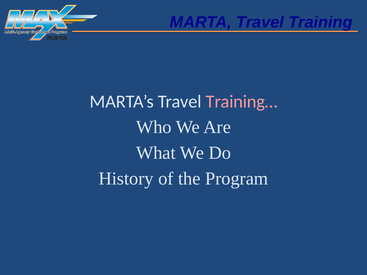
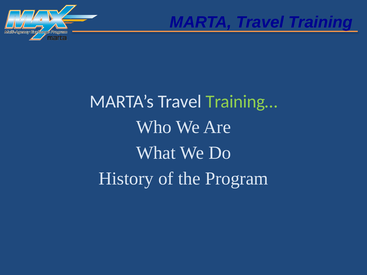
Training… colour: pink -> light green (242, 102)
